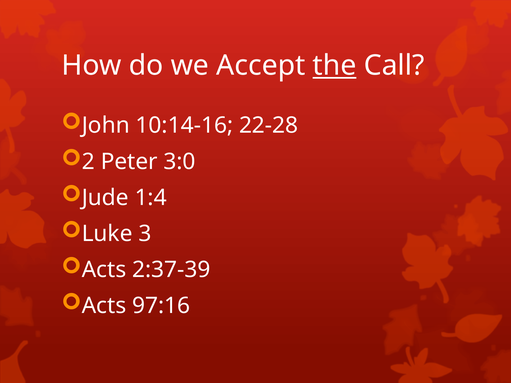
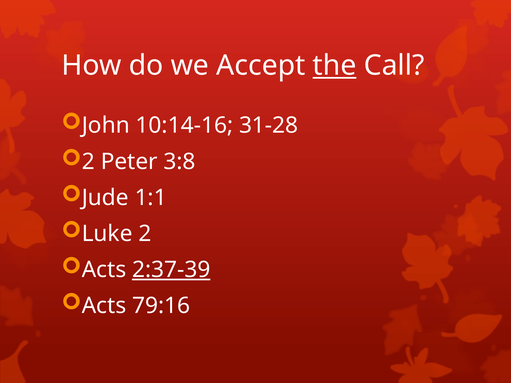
22-28: 22-28 -> 31-28 (269, 126)
3:0: 3:0 -> 3:8 (180, 162)
1:4: 1:4 -> 1:1 (151, 198)
Luke 3: 3 -> 2 (145, 234)
2:37-39 underline: none -> present (171, 270)
97:16: 97:16 -> 79:16 (161, 306)
